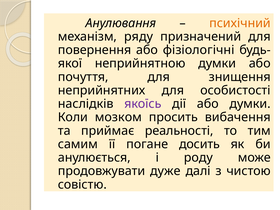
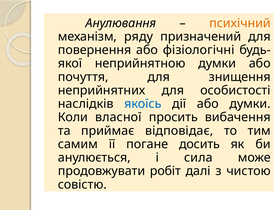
якоїсь colour: purple -> blue (143, 104)
мозком: мозком -> власної (118, 117)
реальності: реальності -> відповідає (179, 131)
роду: роду -> сила (198, 158)
дуже: дуже -> робіт (165, 171)
